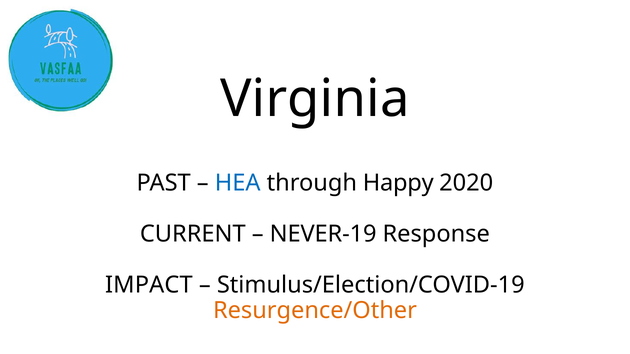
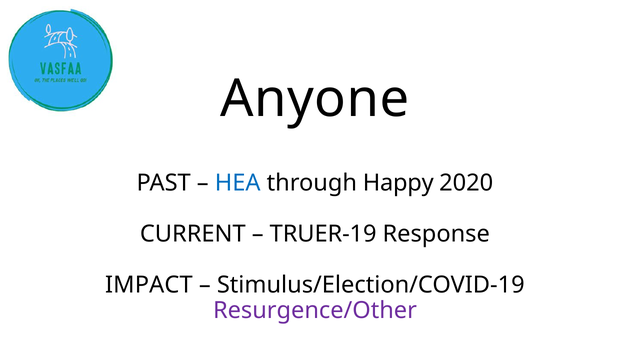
Virginia: Virginia -> Anyone (315, 99)
NEVER-19: NEVER-19 -> TRUER-19 (323, 234)
Resurgence/Other colour: orange -> purple (315, 311)
